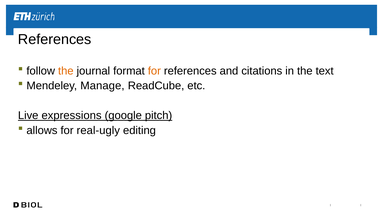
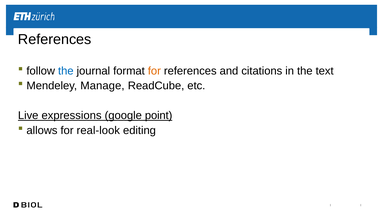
the colour: orange -> blue (66, 71)
pitch: pitch -> point (159, 116)
real-ugly: real-ugly -> real-look (98, 131)
